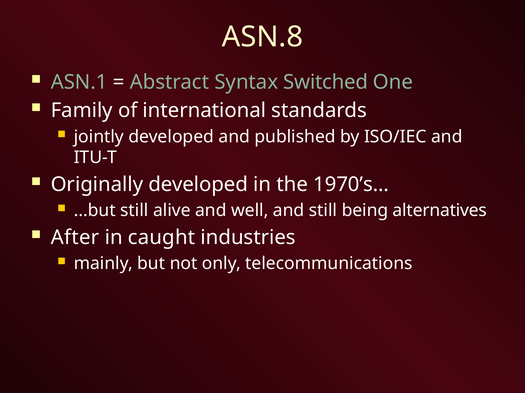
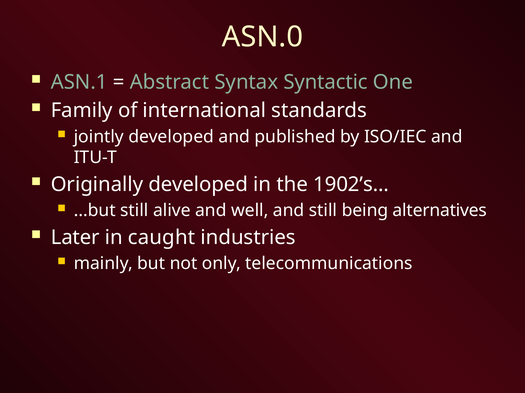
ASN.8: ASN.8 -> ASN.0 (262, 37)
Switched: Switched -> Syntactic (326, 82)
1970’s: 1970’s -> 1902’s (351, 185)
After: After -> Later (75, 238)
